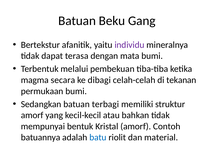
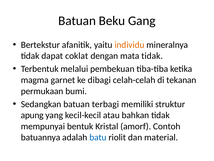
individu colour: purple -> orange (129, 45)
terasa: terasa -> coklat (77, 56)
mata bumi: bumi -> tidak (152, 56)
secara: secara -> garnet (63, 80)
amorf: amorf -> apung (32, 115)
